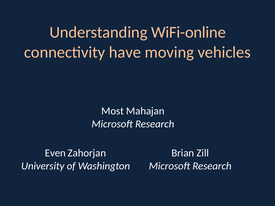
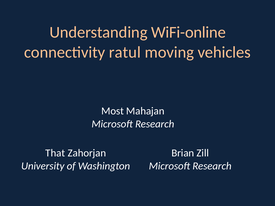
have: have -> ratul (125, 52)
Even: Even -> That (55, 153)
